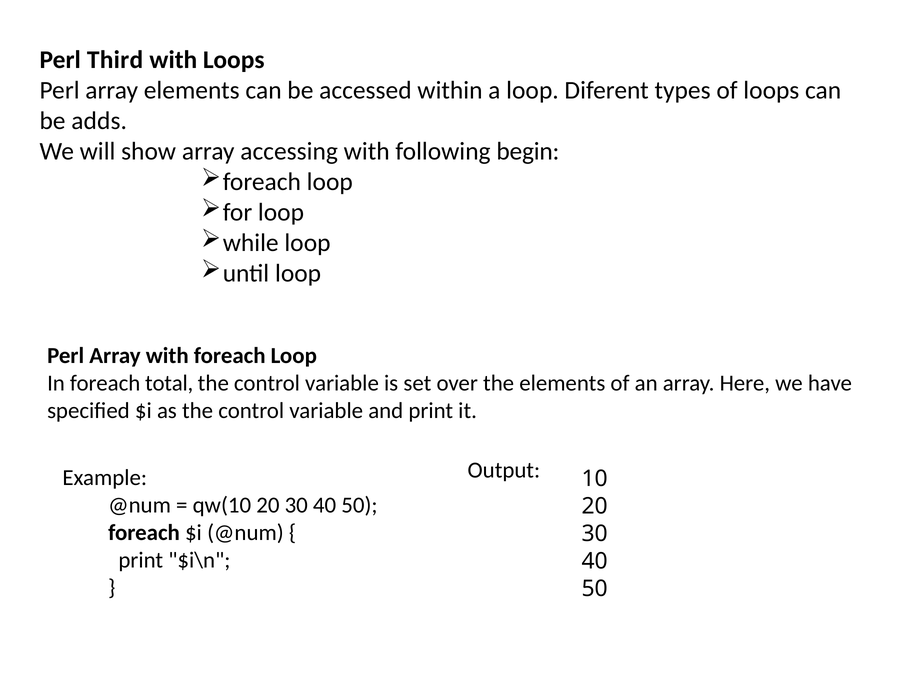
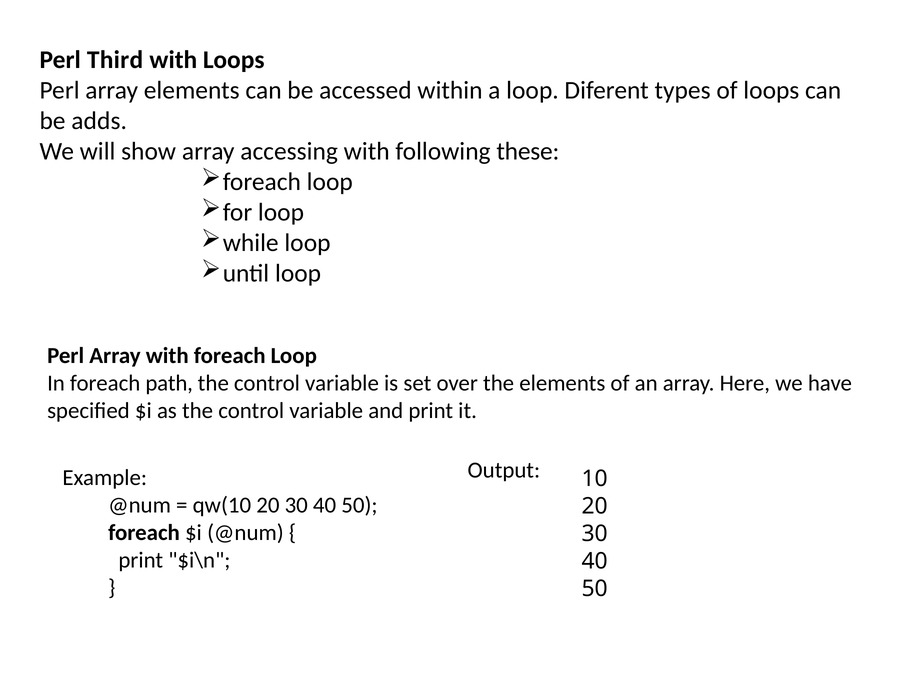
begin: begin -> these (528, 151)
total: total -> path (169, 383)
